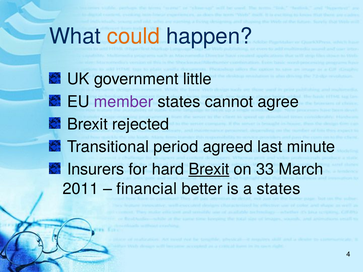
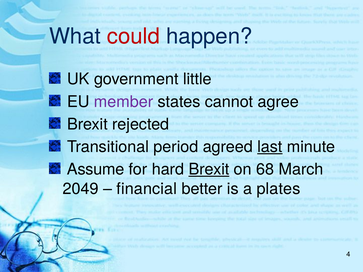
could colour: orange -> red (133, 36)
last underline: none -> present (270, 147)
Insurers: Insurers -> Assume (96, 170)
33: 33 -> 68 (265, 170)
2011: 2011 -> 2049 (81, 189)
a states: states -> plates (278, 189)
